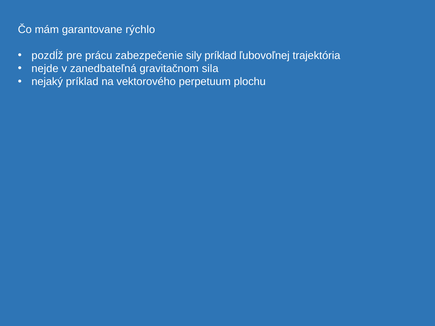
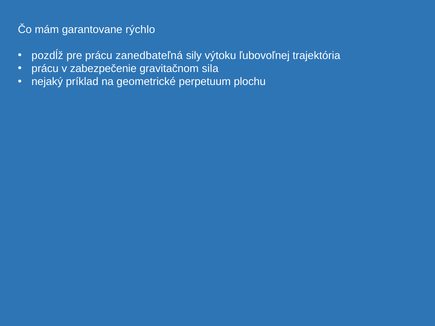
zabezpečenie: zabezpečenie -> zanedbateľná (149, 56)
sily príklad: príklad -> výtoku (220, 56)
nejde: nejde -> prácu (45, 69)
zanedbateľná: zanedbateľná -> zabezpečenie (103, 69)
vektorového: vektorového -> geometrické (146, 82)
